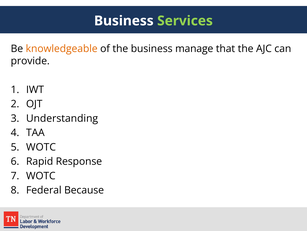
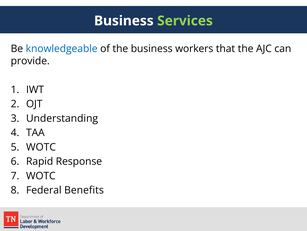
knowledgeable colour: orange -> blue (62, 48)
manage: manage -> workers (194, 48)
Because: Because -> Benefits (84, 190)
